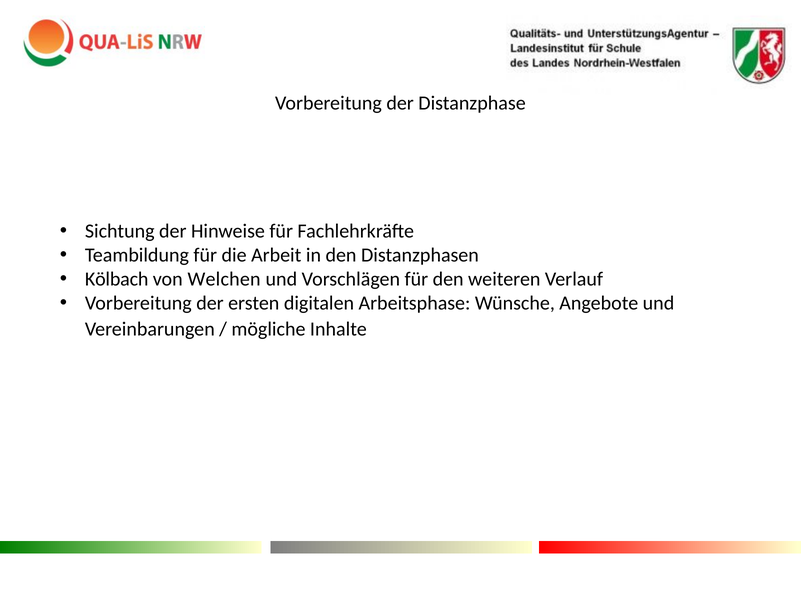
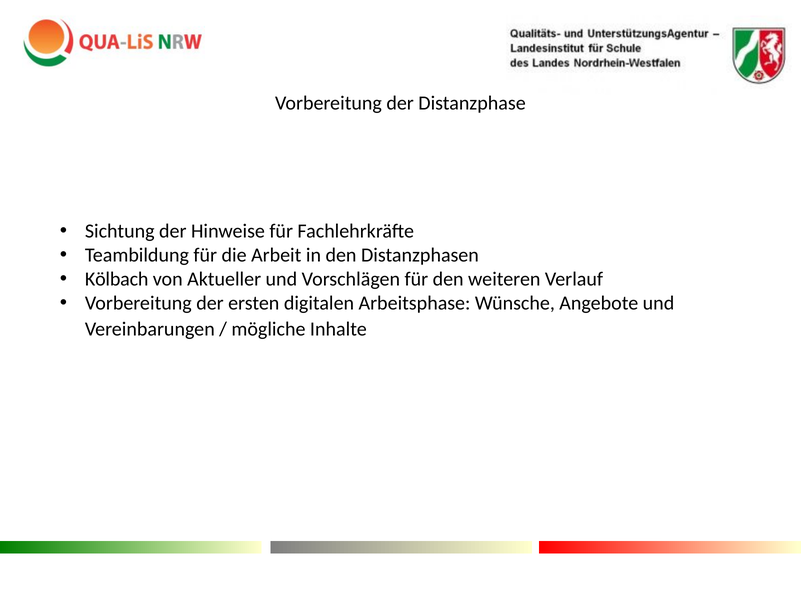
Welchen: Welchen -> Aktueller (224, 279)
